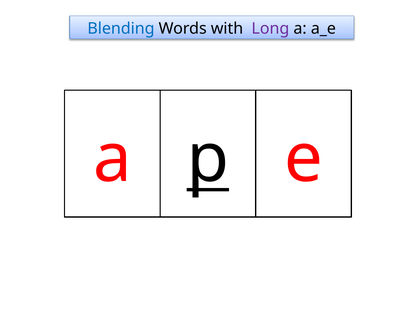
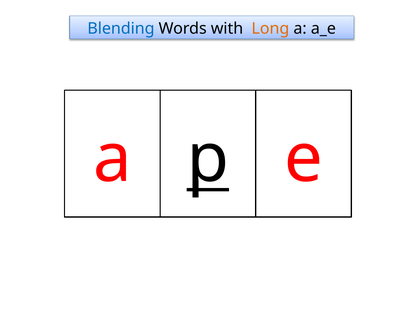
Long colour: purple -> orange (270, 28)
